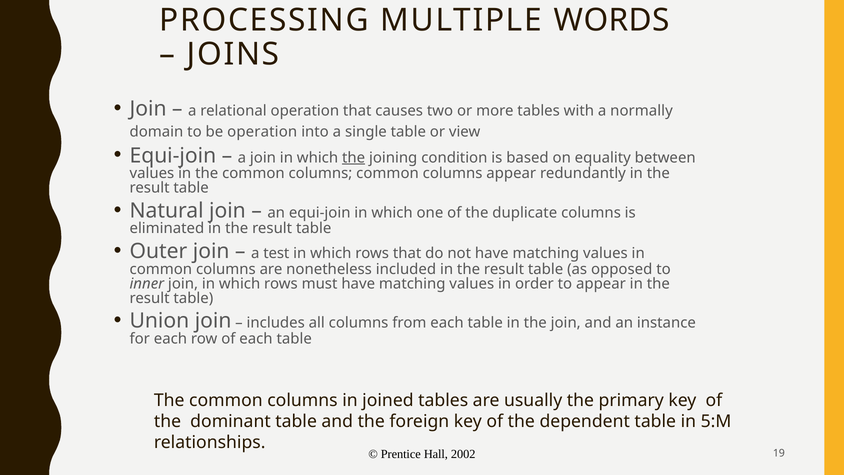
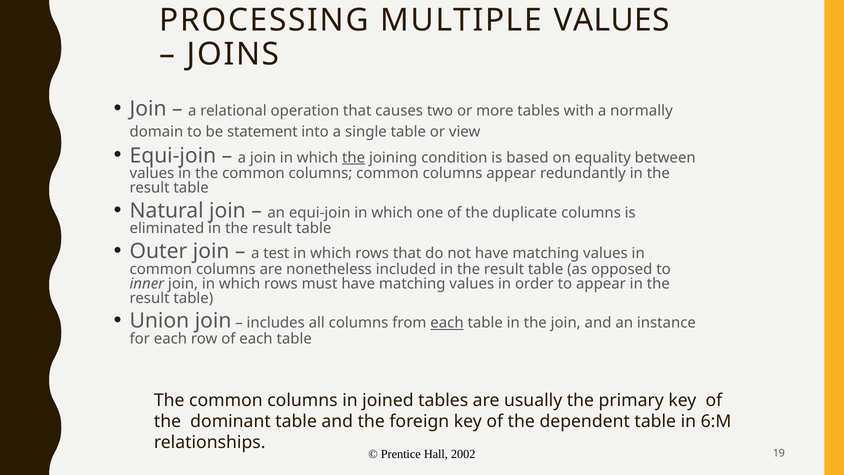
MULTIPLE WORDS: WORDS -> VALUES (612, 20)
be operation: operation -> statement (262, 132)
each underline: none -> present (447, 323)
5:M: 5:M -> 6:M (716, 421)
